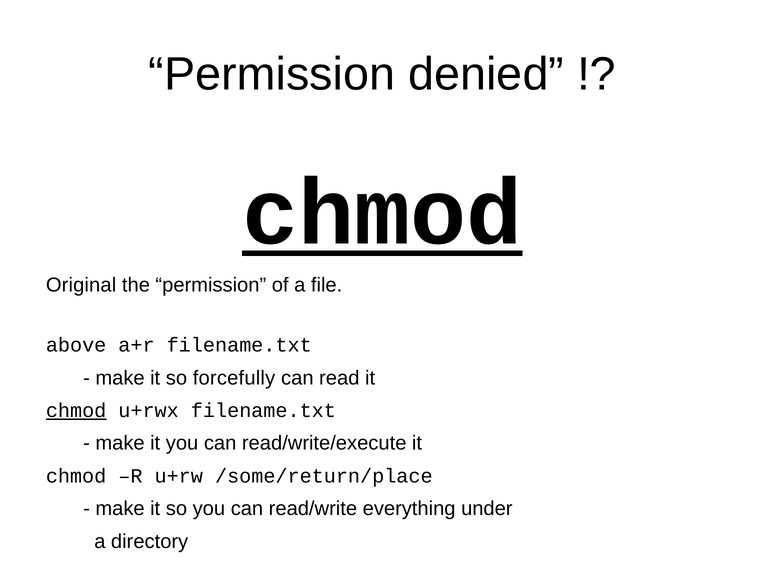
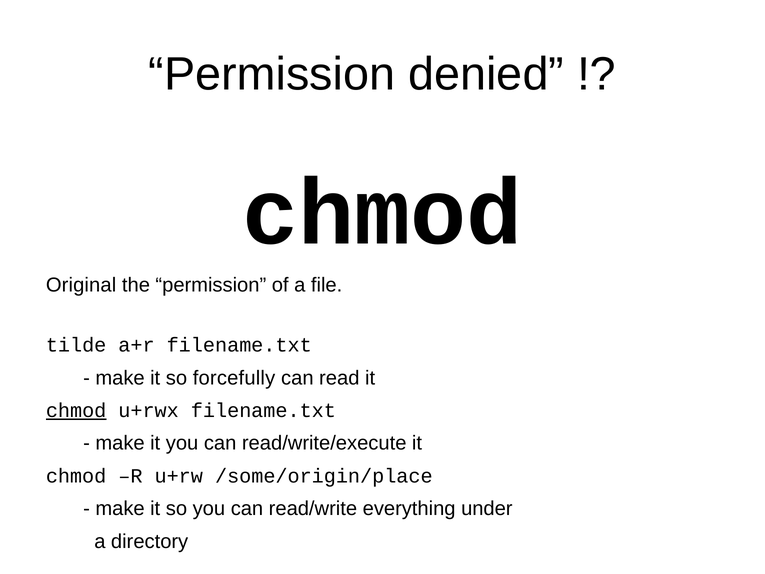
chmod underline: present -> none (382, 213)
above: above -> tilde (76, 345)
/some/return/place: /some/return/place -> /some/origin/place (324, 476)
